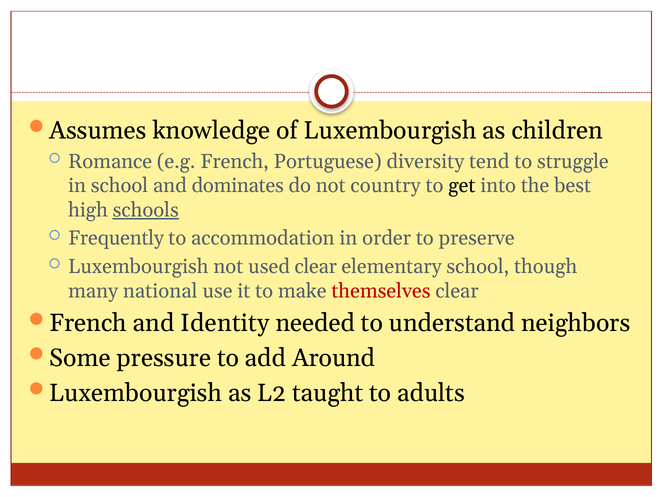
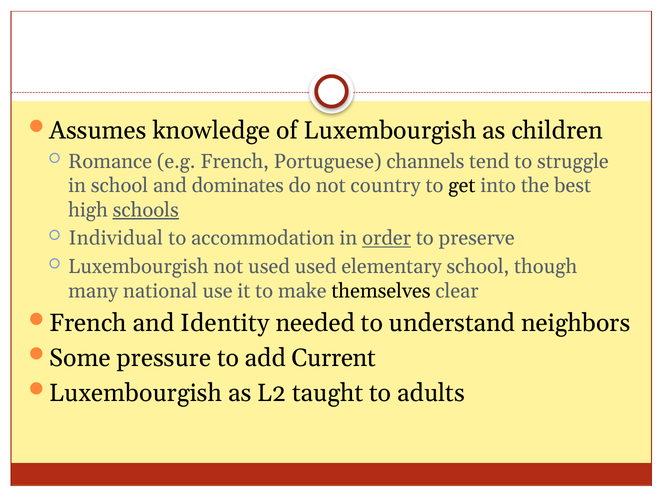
diversity: diversity -> channels (425, 161)
Frequently: Frequently -> Individual (116, 238)
order underline: none -> present (387, 238)
used clear: clear -> used (316, 267)
themselves colour: red -> black (381, 291)
Around: Around -> Current (334, 358)
